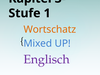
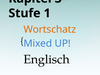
Englisch colour: purple -> black (47, 59)
